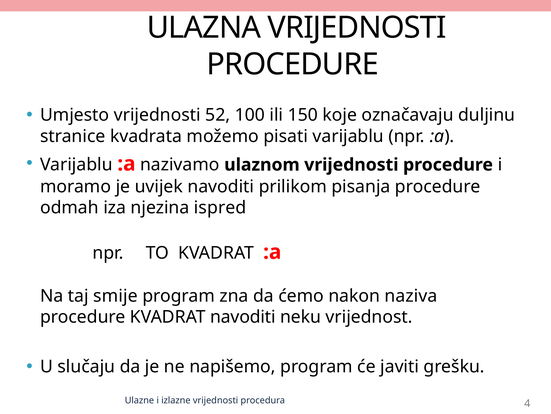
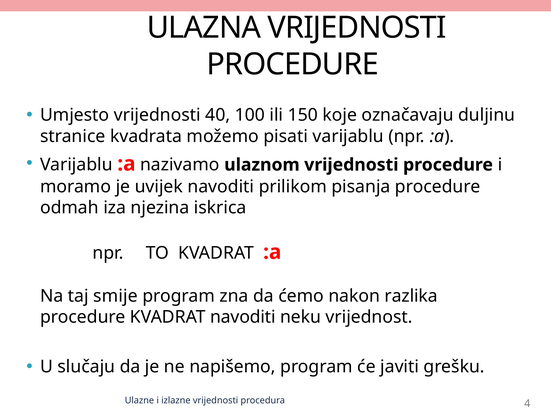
52: 52 -> 40 (218, 115)
ispred: ispred -> iskrica (220, 207)
naziva: naziva -> razlika (411, 295)
